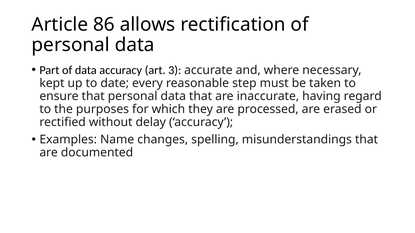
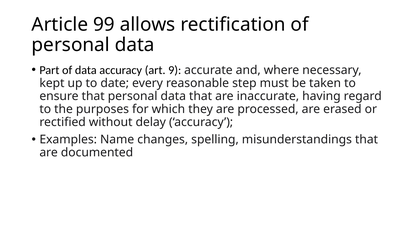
86: 86 -> 99 (104, 25)
3: 3 -> 9 (175, 70)
